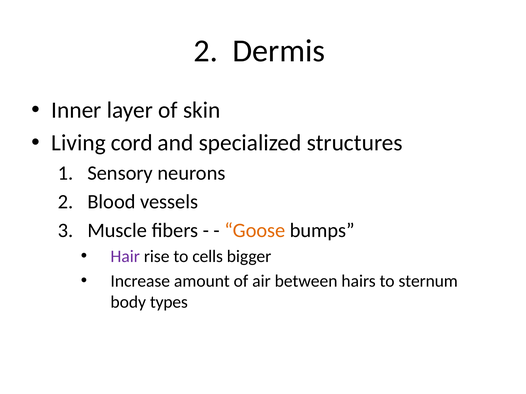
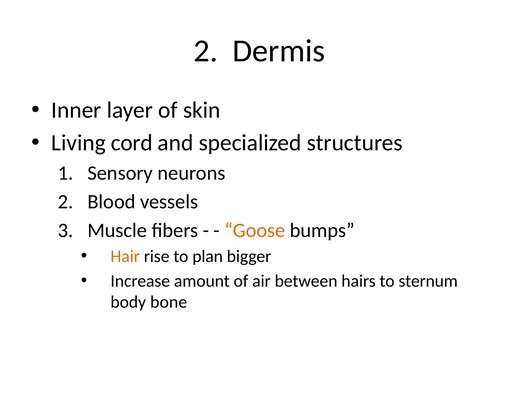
Hair colour: purple -> orange (125, 257)
cells: cells -> plan (208, 257)
types: types -> bone (169, 302)
